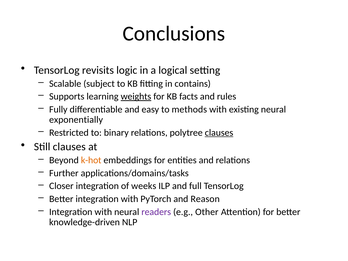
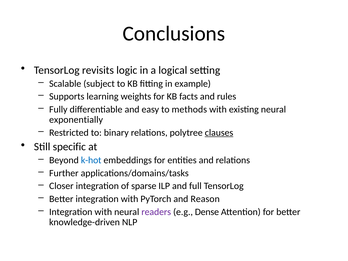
contains: contains -> example (193, 84)
weights underline: present -> none (136, 96)
Still clauses: clauses -> specific (69, 147)
k-hot colour: orange -> blue (91, 160)
weeks: weeks -> sparse (144, 186)
Other: Other -> Dense (207, 212)
